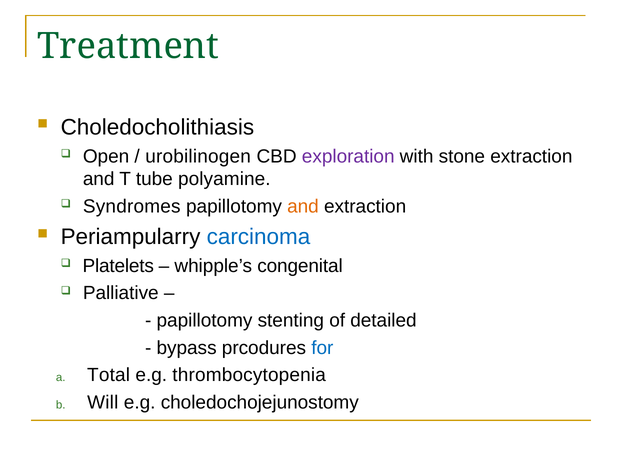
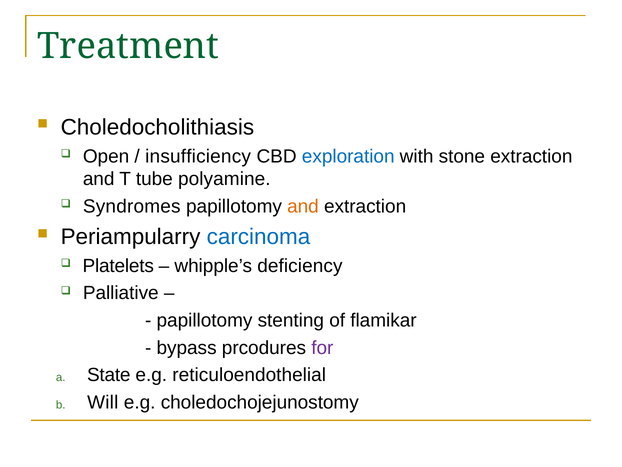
urobilinogen: urobilinogen -> insufficiency (198, 156)
exploration colour: purple -> blue (348, 156)
congenital: congenital -> deficiency (300, 266)
detailed: detailed -> flamikar (383, 320)
for colour: blue -> purple (322, 347)
Total: Total -> State (109, 375)
thrombocytopenia: thrombocytopenia -> reticuloendothelial (249, 375)
